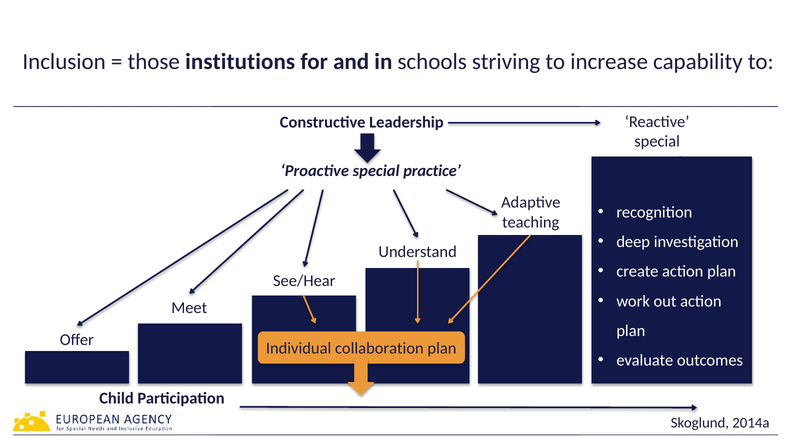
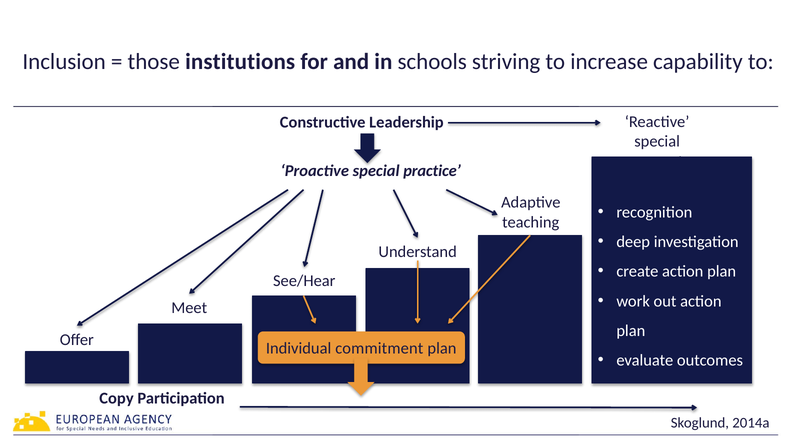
collaboration: collaboration -> commitment (379, 348)
Child: Child -> Copy (116, 398)
